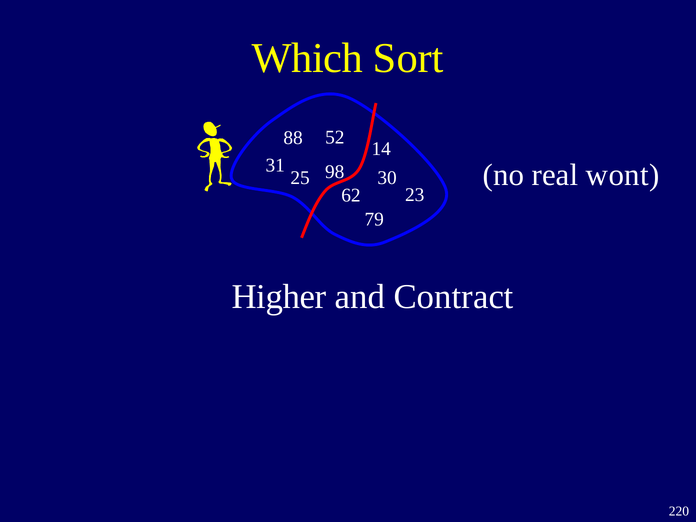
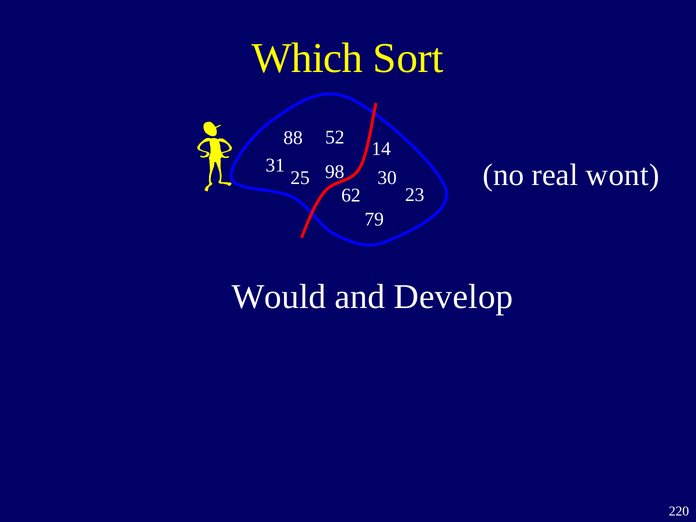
Higher: Higher -> Would (279, 297)
Contract: Contract -> Develop (454, 297)
